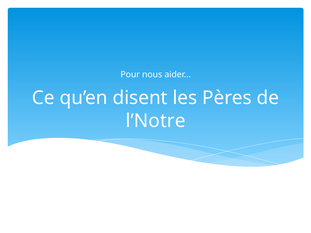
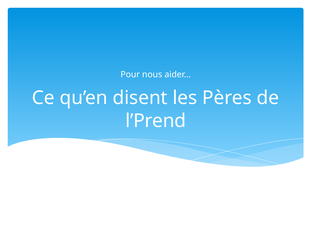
l’Notre: l’Notre -> l’Prend (156, 121)
